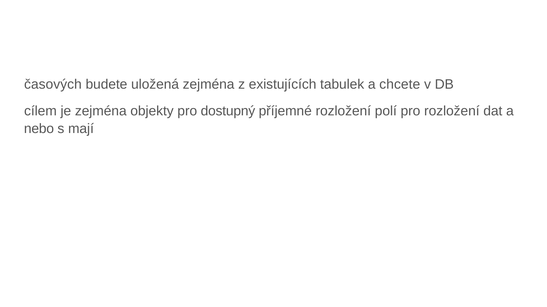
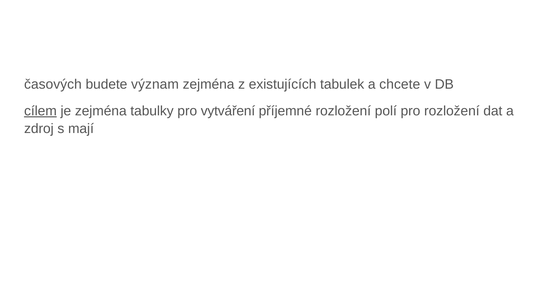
uložená: uložená -> význam (155, 85)
cílem underline: none -> present (40, 111)
objekty: objekty -> tabulky (152, 111)
dostupný: dostupný -> vytváření (228, 111)
nebo: nebo -> zdroj (39, 129)
